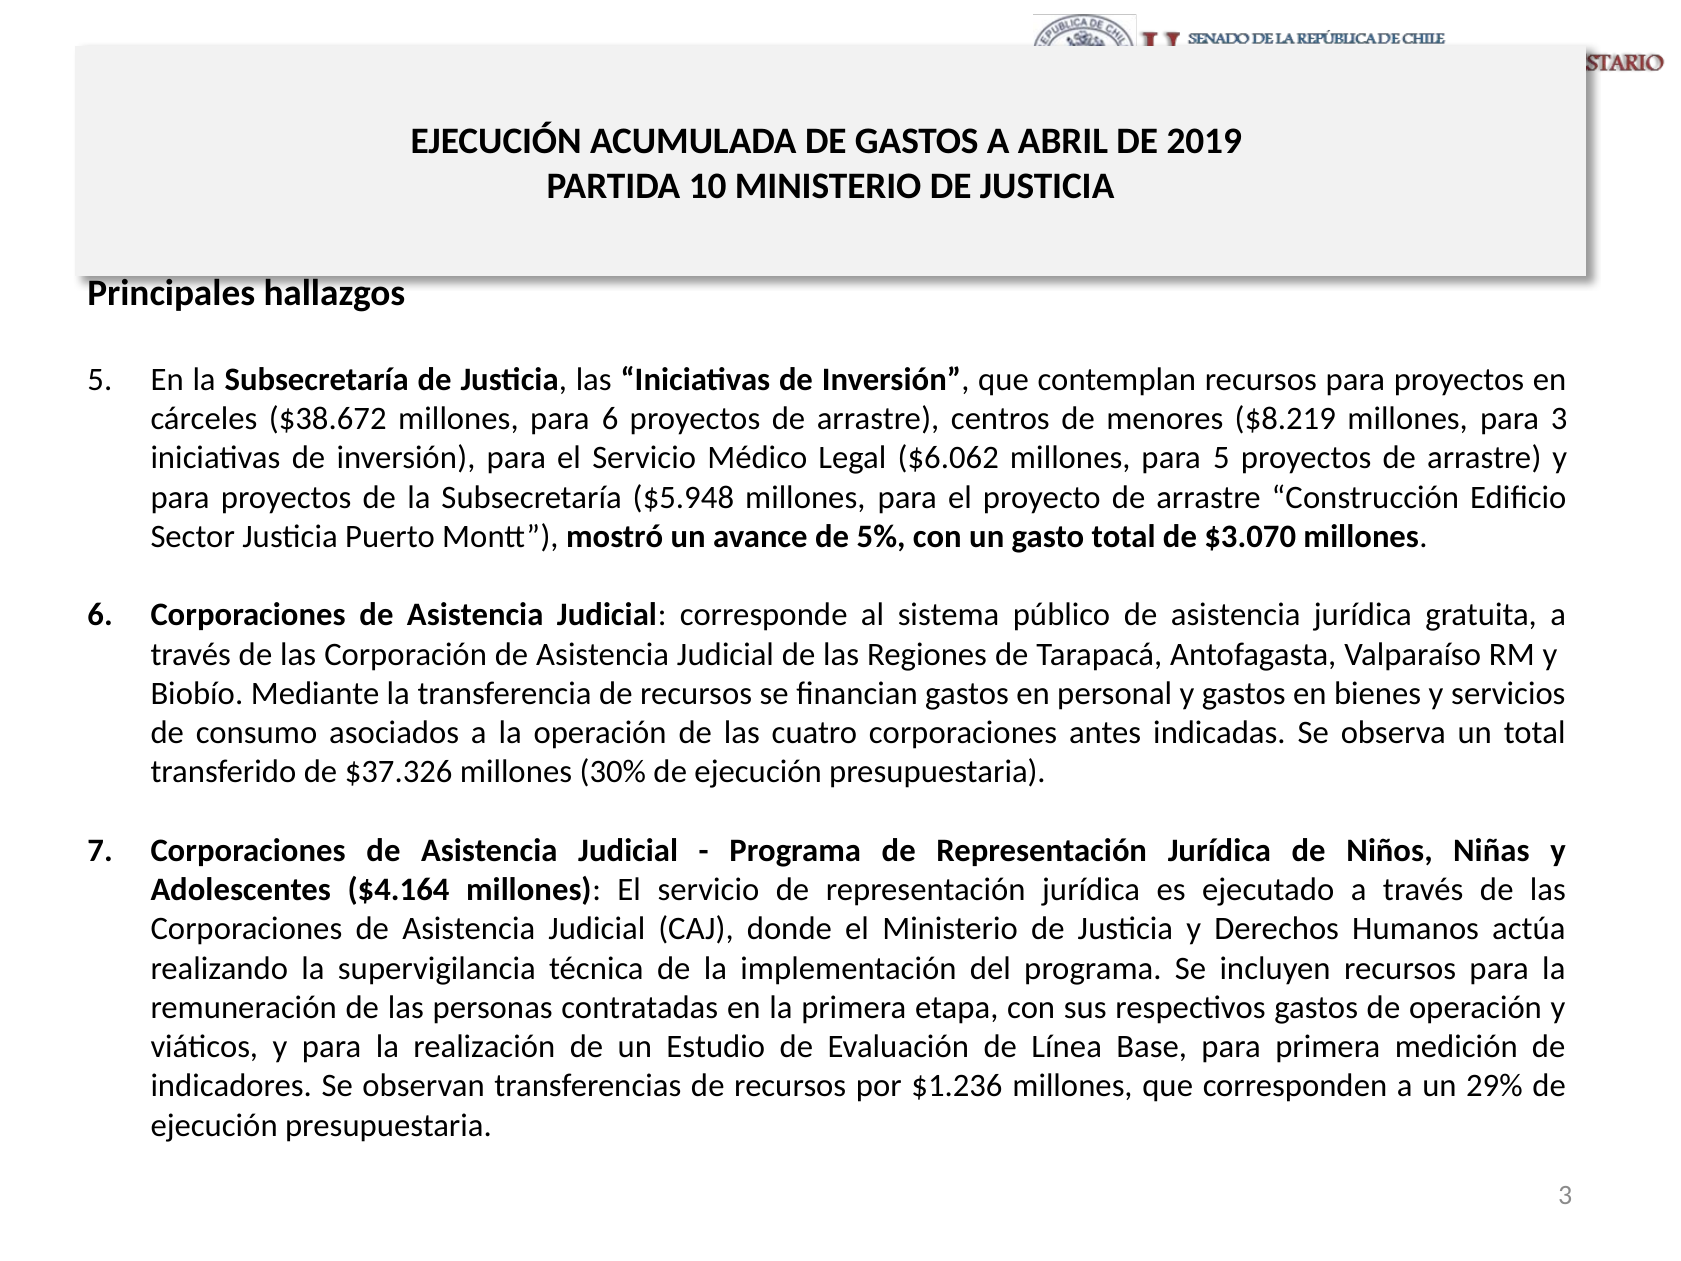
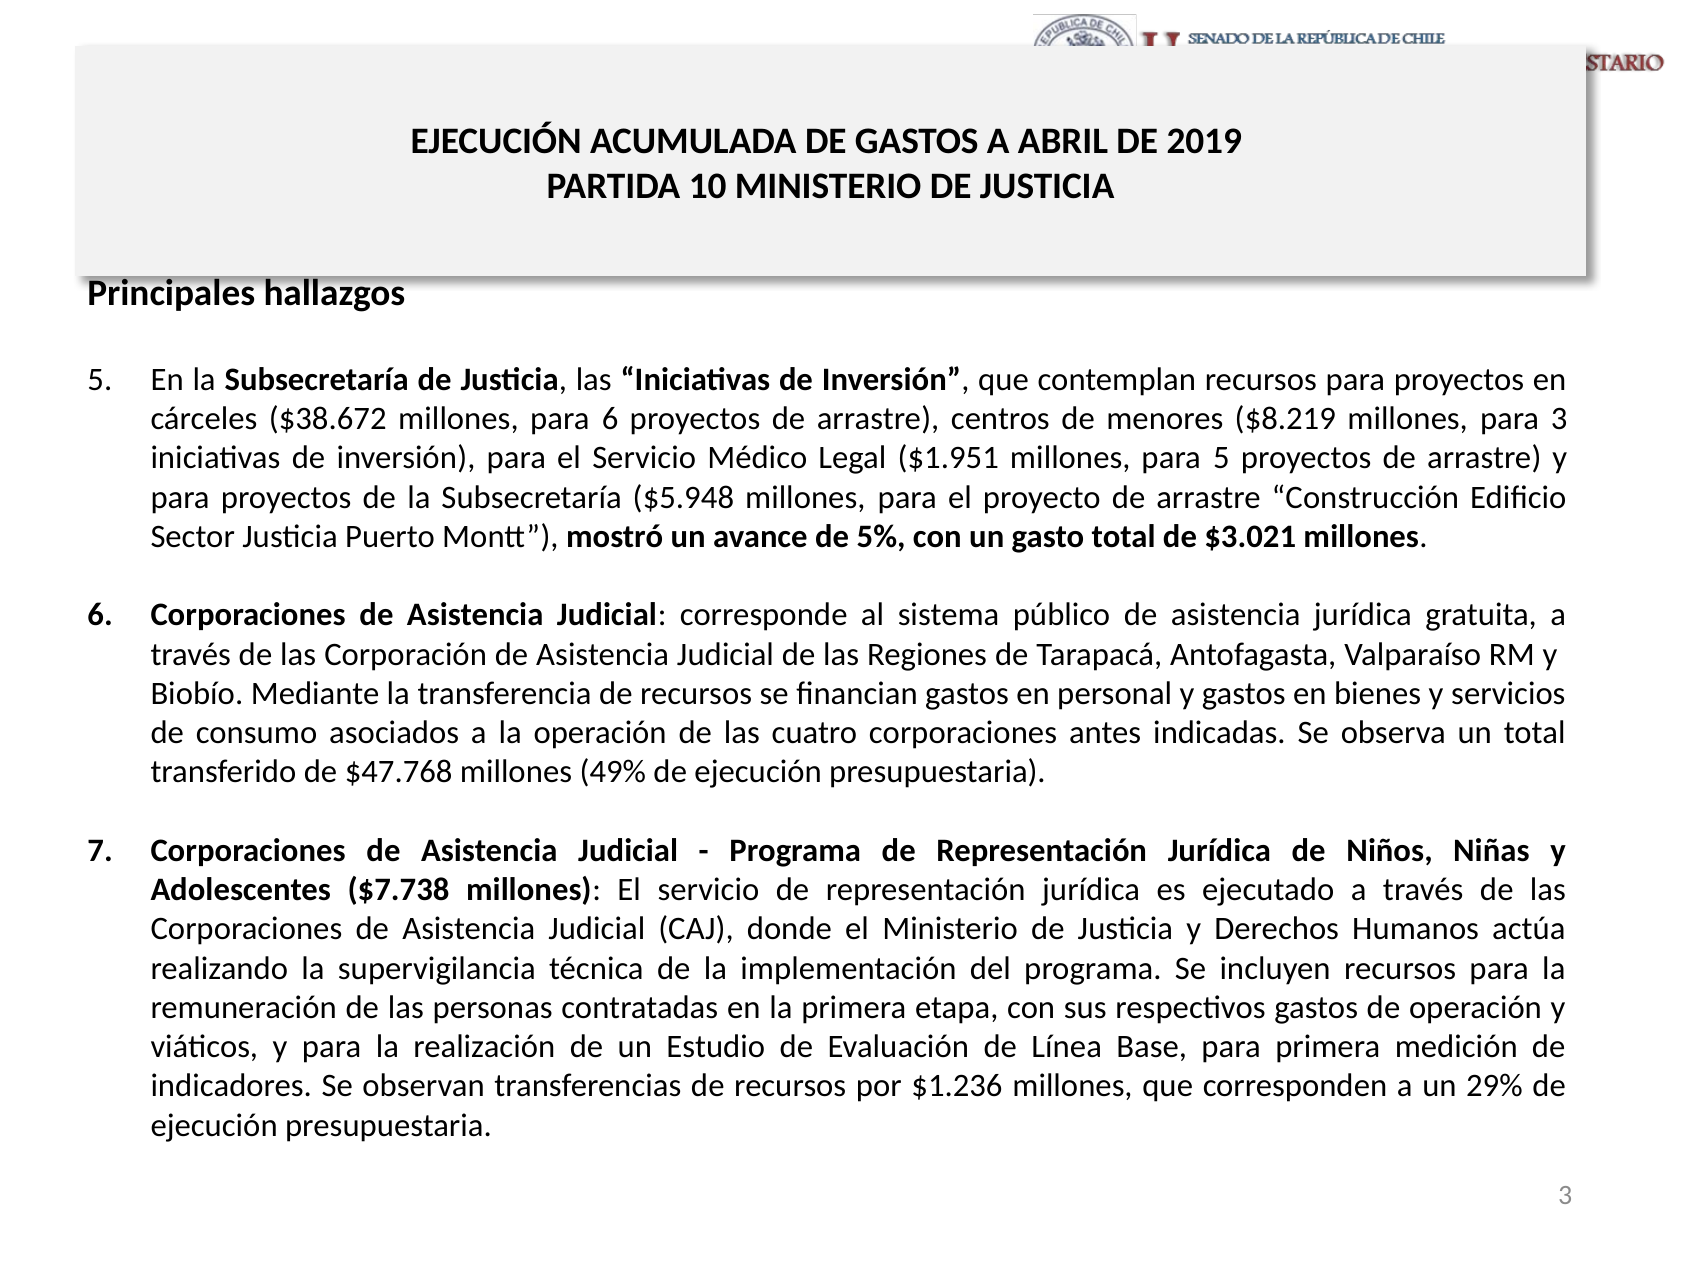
$6.062: $6.062 -> $1.951 (948, 458)
$3.070: $3.070 -> $3.021 (1250, 536)
$37.326: $37.326 -> $47.768 (399, 772)
30%: 30% -> 49% (613, 772)
$4.164: $4.164 -> $7.738 (398, 890)
